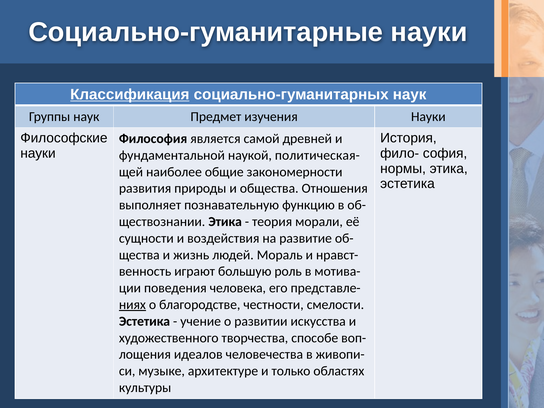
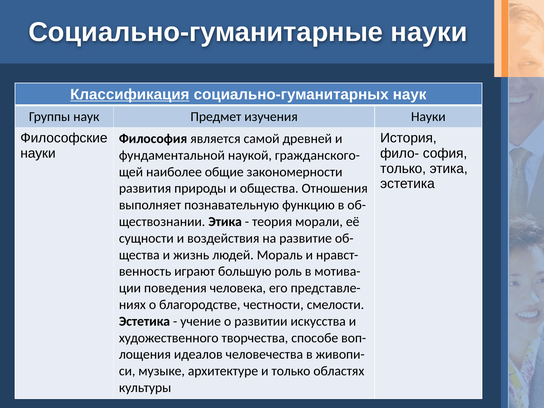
политическая-: политическая- -> гражданского- (317, 155)
нормы: нормы -> только (403, 169)
ниях underline: present -> none (132, 305)
